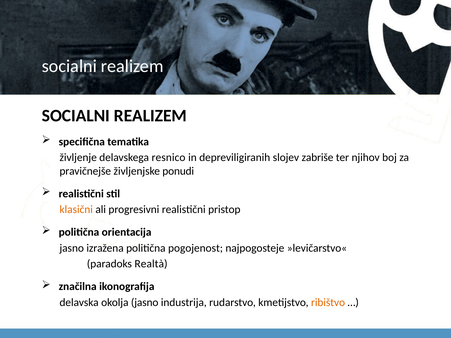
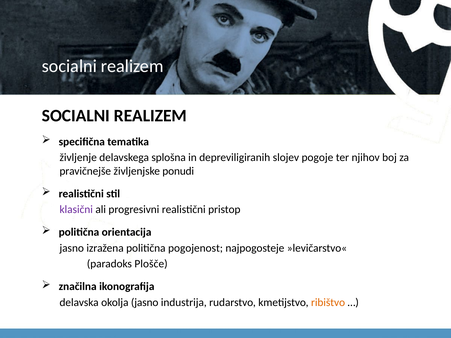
resnico: resnico -> splošna (169, 158)
zabriše: zabriše -> pogoje (317, 158)
klasični colour: orange -> purple (76, 210)
Realtà: Realtà -> Plošče (151, 264)
